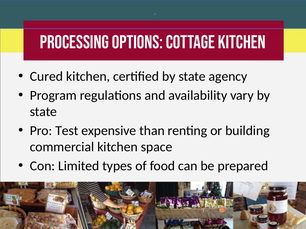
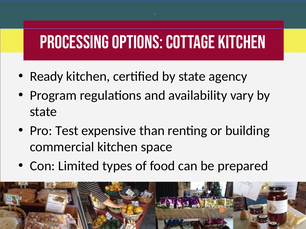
Cured: Cured -> Ready (47, 77)
